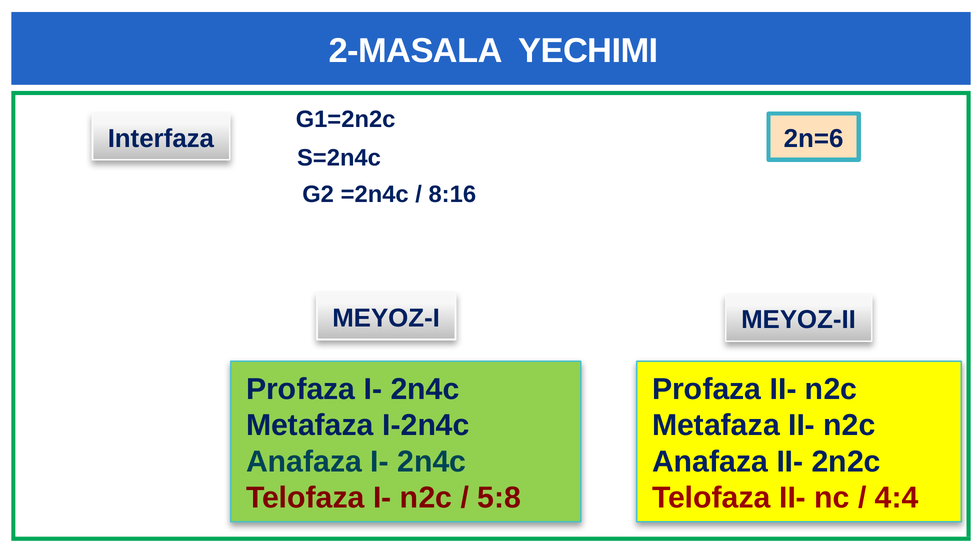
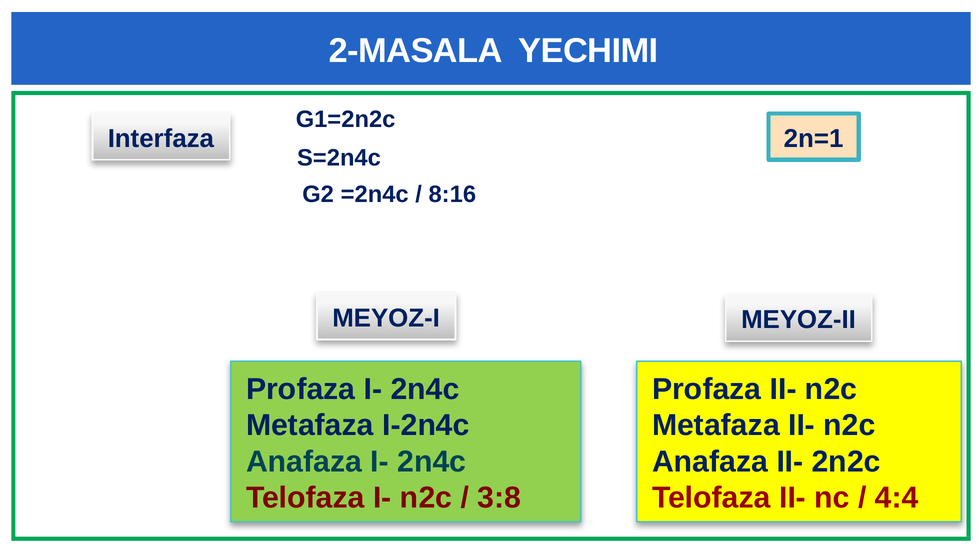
2n=6: 2n=6 -> 2n=1 (814, 138)
5:8: 5:8 -> 3:8 (499, 498)
